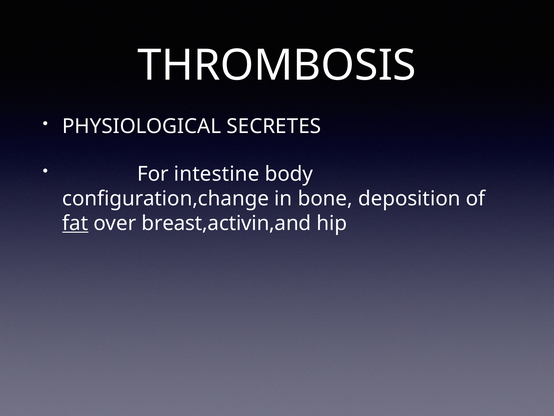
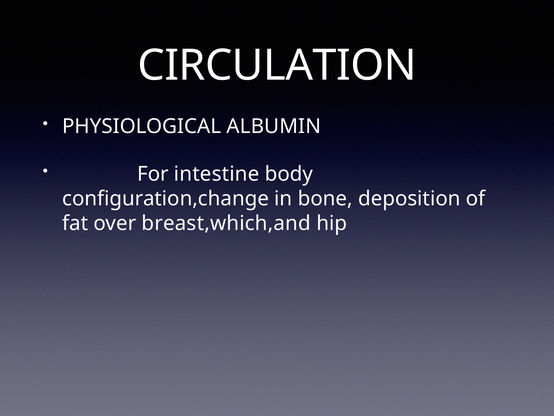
THROMBOSIS: THROMBOSIS -> CIRCULATION (277, 66)
SECRETES: SECRETES -> ALBUMIN (274, 126)
fat underline: present -> none (75, 223)
breast,activin,and: breast,activin,and -> breast,which,and (226, 223)
